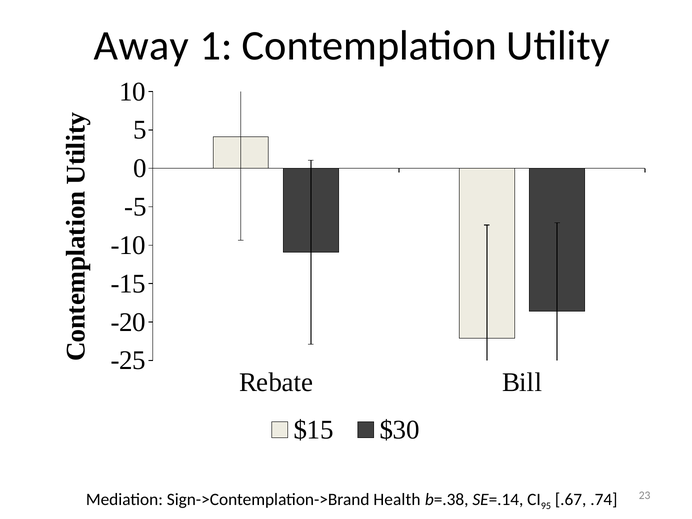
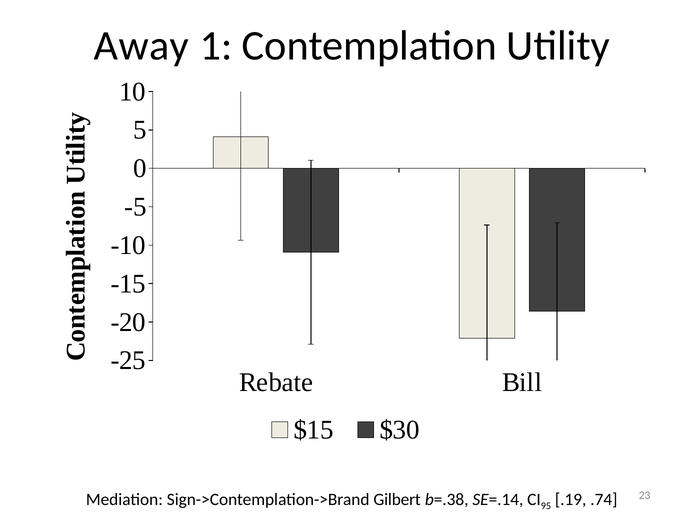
Health: Health -> Gilbert (397, 499)
.67: .67 -> .19 (571, 499)
